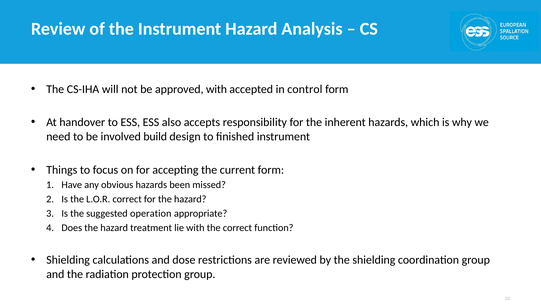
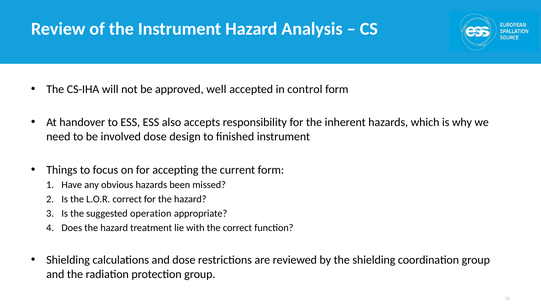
approved with: with -> well (216, 89)
involved build: build -> dose (155, 136)
